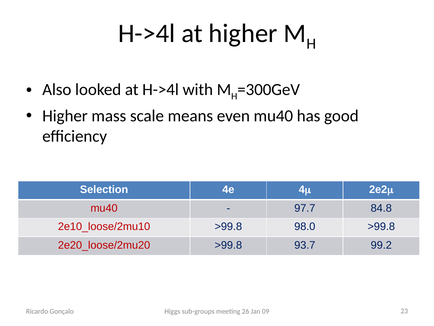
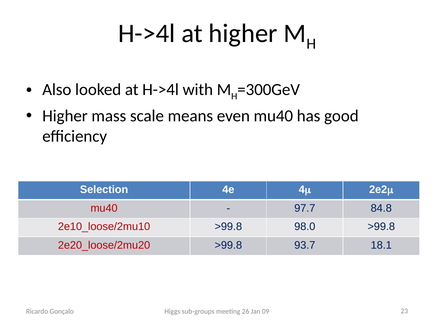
99.2: 99.2 -> 18.1 (381, 245)
